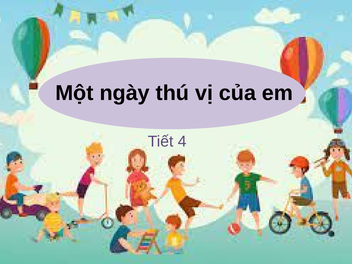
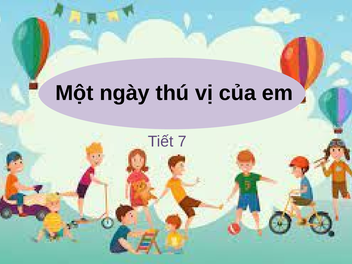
4: 4 -> 7 (182, 141)
